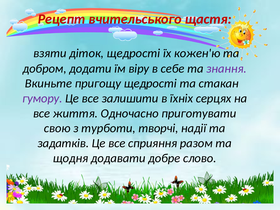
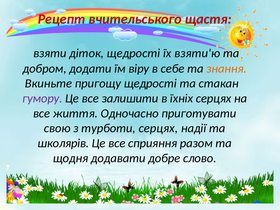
кожен'ю: кожен'ю -> взяти'ю (197, 53)
знання colour: purple -> orange (226, 69)
турботи творчі: творчі -> серцях (158, 128)
задатків: задатків -> школярів (63, 143)
